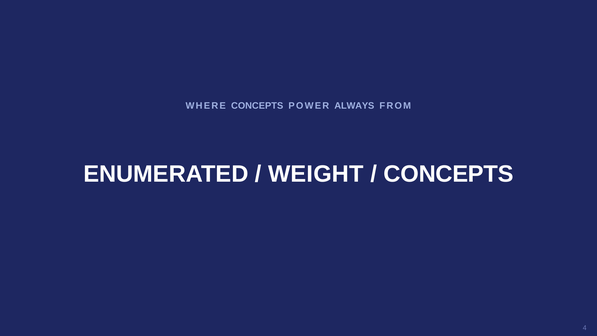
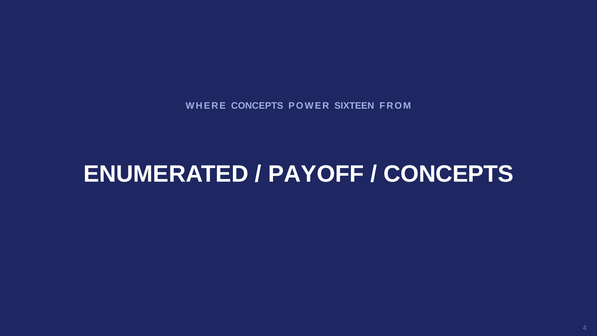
ALWAYS: ALWAYS -> SIXTEEN (354, 106)
WEIGHT: WEIGHT -> PAYOFF (316, 174)
